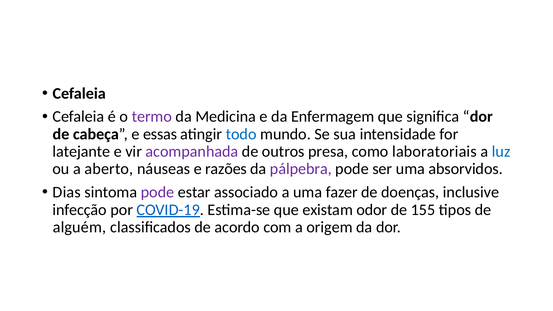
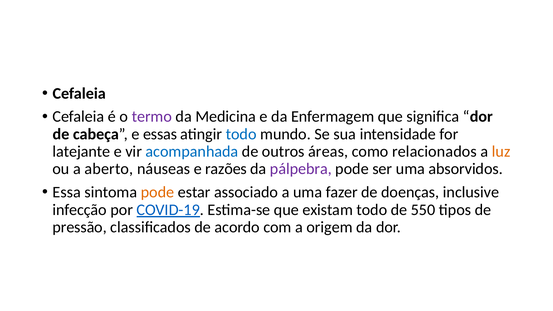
acompanhada colour: purple -> blue (192, 152)
presa: presa -> áreas (328, 152)
laboratoriais: laboratoriais -> relacionados (434, 152)
luz colour: blue -> orange (501, 152)
Dias: Dias -> Essa (67, 192)
pode colour: purple -> orange (158, 192)
existam odor: odor -> todo (372, 210)
155: 155 -> 550 (423, 210)
alguém: alguém -> pressão (80, 227)
